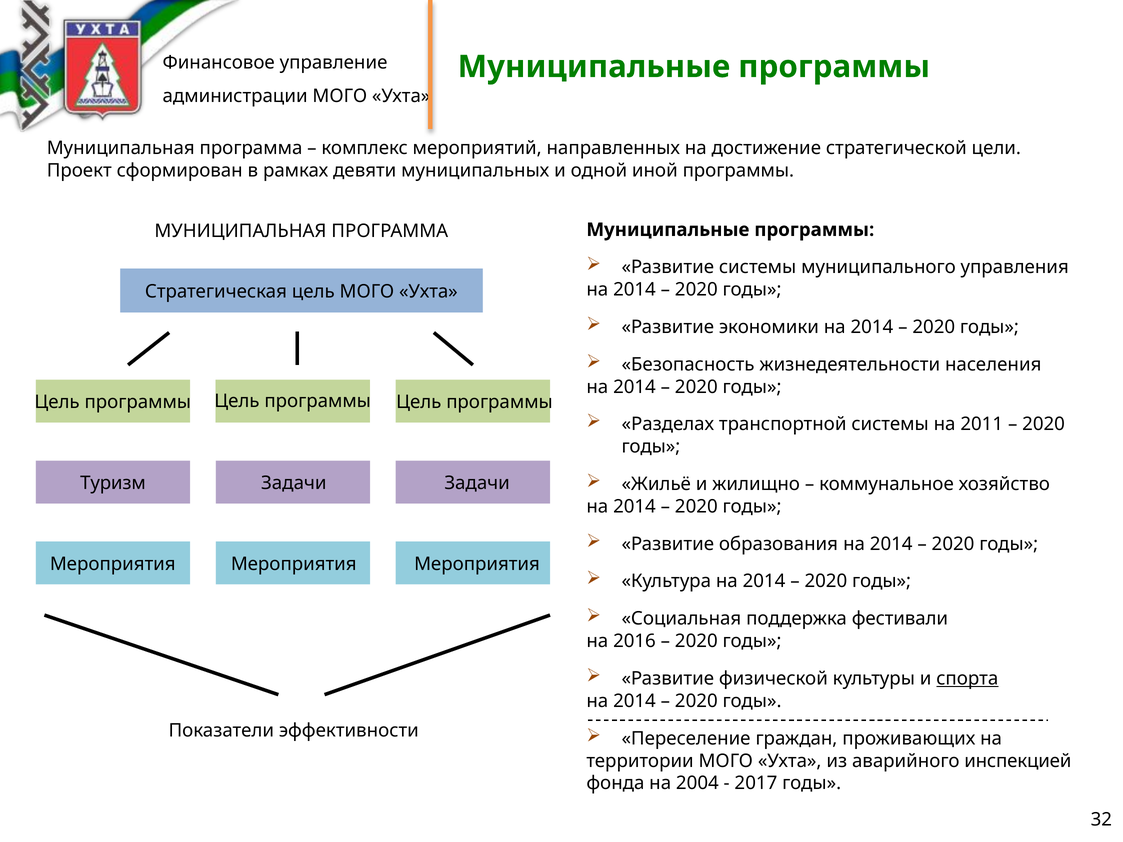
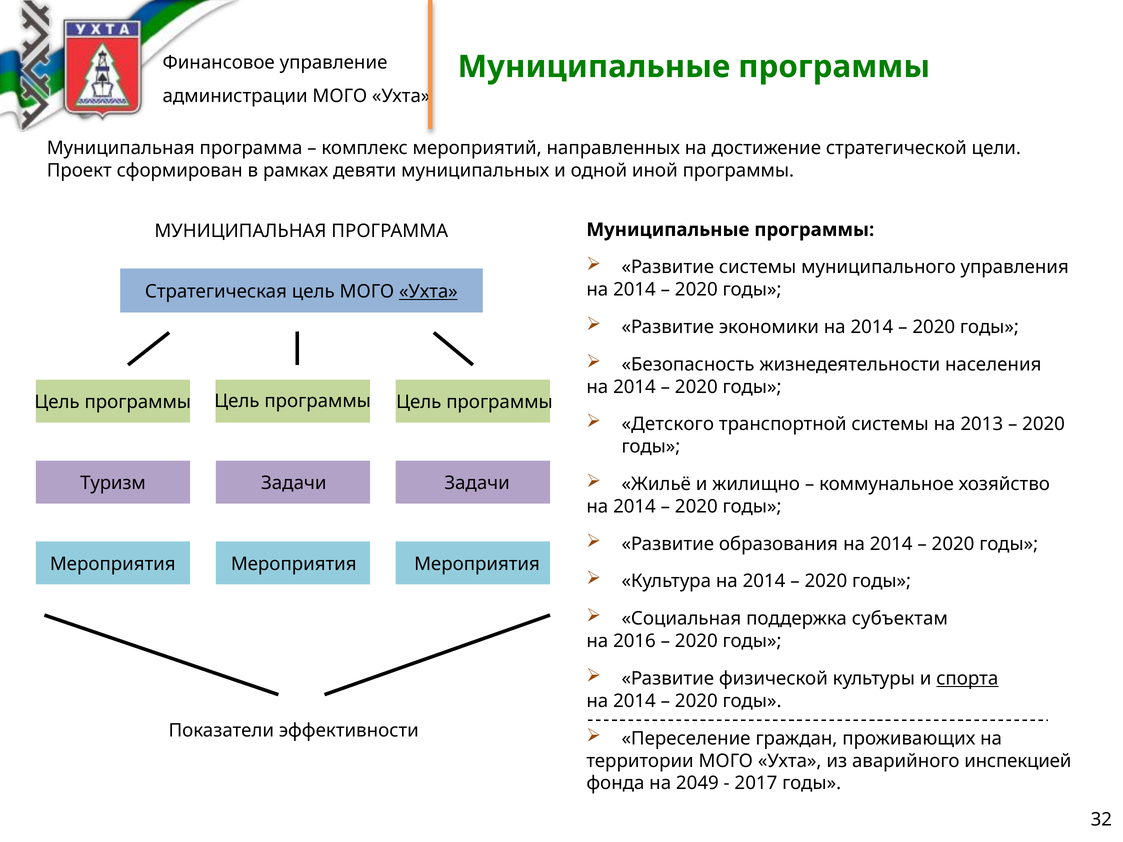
Ухта underline: none -> present (428, 292)
Разделах: Разделах -> Детского (668, 424)
2011: 2011 -> 2013 (982, 424)
фестивали: фестивали -> субъектам (900, 619)
2004: 2004 -> 2049 (697, 784)
